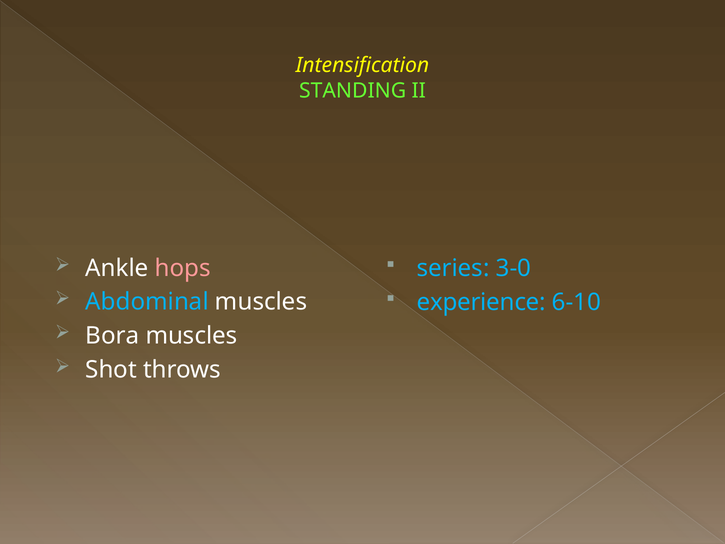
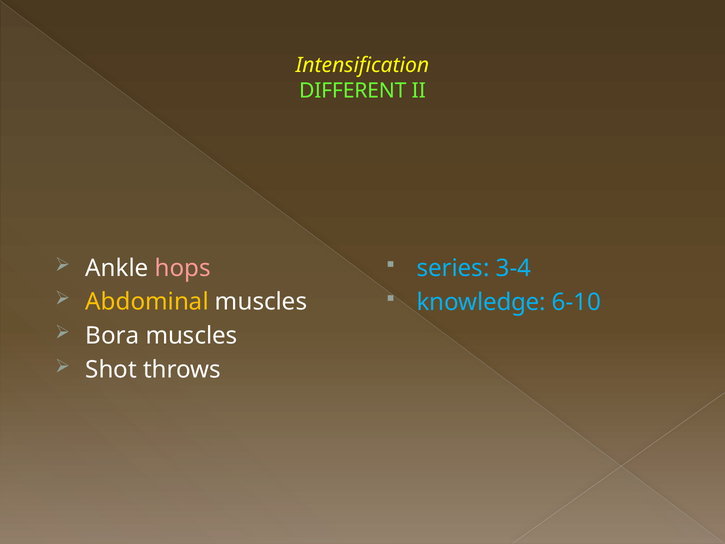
STANDING: STANDING -> DIFFERENT (353, 91)
3-0: 3-0 -> 3-4 (514, 268)
Abdominal colour: light blue -> yellow (147, 302)
experience: experience -> knowledge (481, 302)
